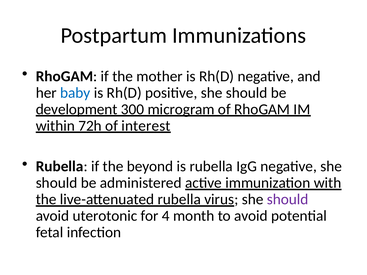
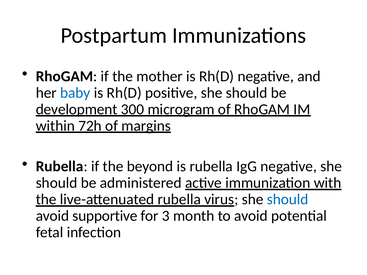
interest: interest -> margins (146, 126)
should colour: purple -> blue (288, 200)
uterotonic: uterotonic -> supportive (105, 216)
4: 4 -> 3 (166, 216)
